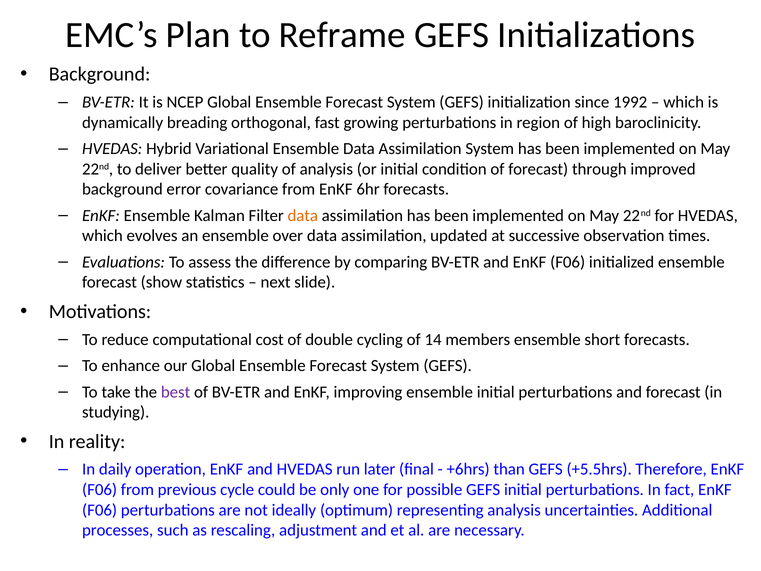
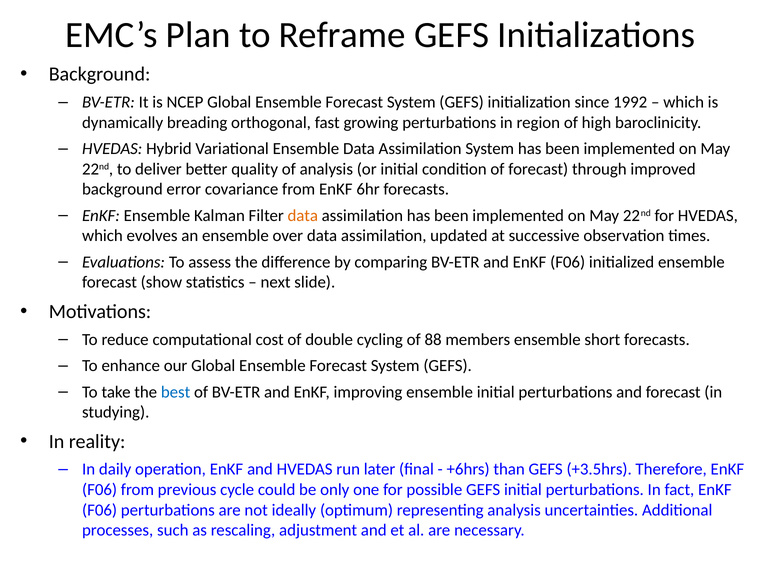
14: 14 -> 88 (433, 339)
best colour: purple -> blue (176, 392)
+5.5hrs: +5.5hrs -> +3.5hrs (599, 469)
